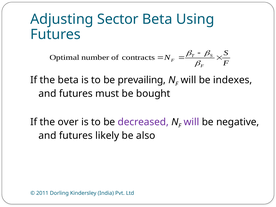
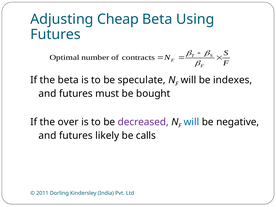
Sector: Sector -> Cheap (118, 19)
prevailing: prevailing -> speculate (142, 80)
will colour: purple -> blue (191, 122)
also: also -> calls (146, 136)
